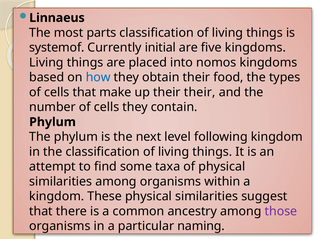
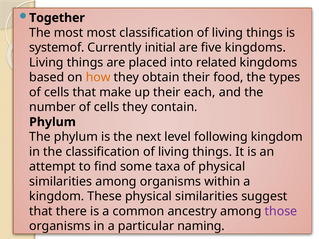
Linnaeus: Linnaeus -> Together (57, 18)
most parts: parts -> most (101, 33)
nomos: nomos -> related (216, 63)
how colour: blue -> orange (98, 77)
their their: their -> each (200, 92)
